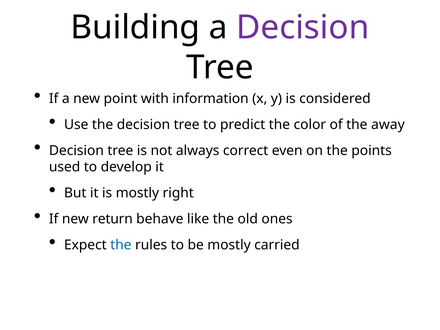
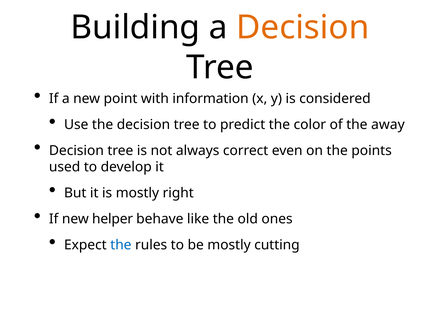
Decision colour: purple -> orange (303, 27)
return: return -> helper (113, 219)
carried: carried -> cutting (277, 245)
